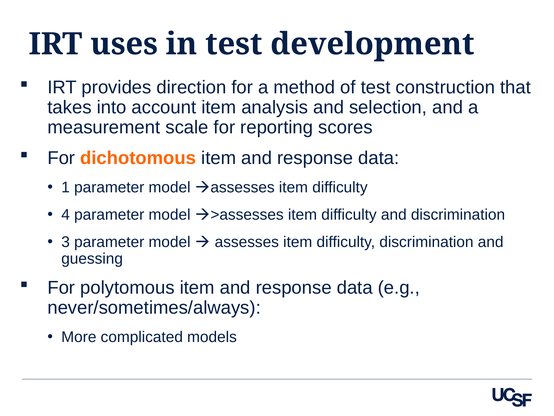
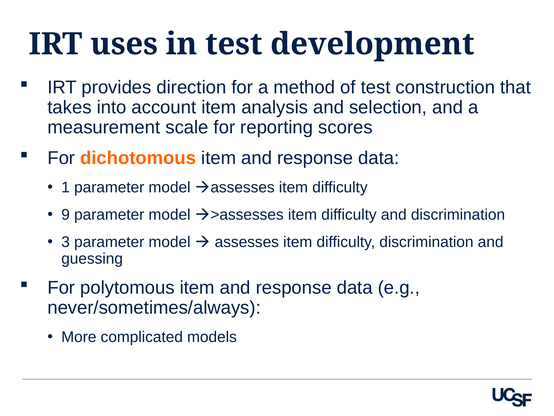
4: 4 -> 9 (66, 214)
